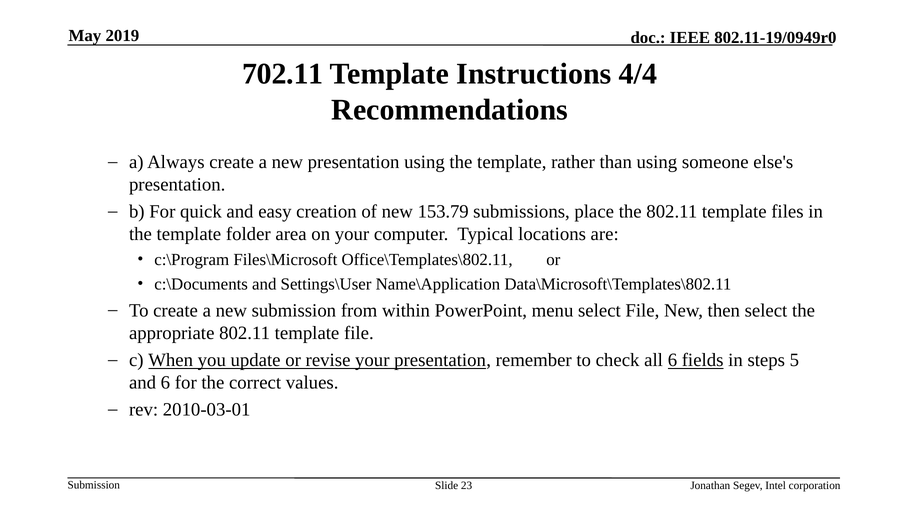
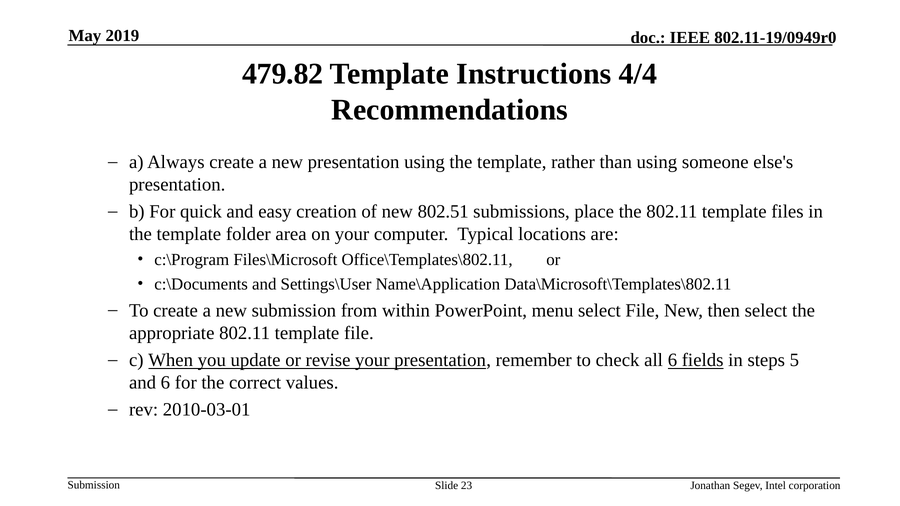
702.11: 702.11 -> 479.82 (283, 74)
153.79: 153.79 -> 802.51 (443, 212)
